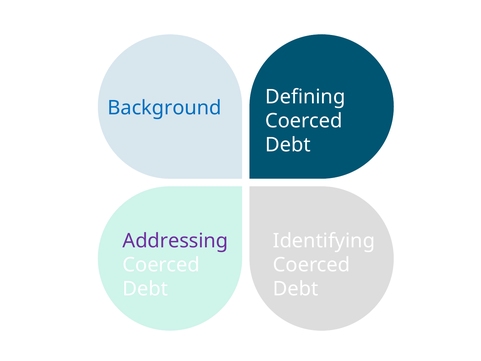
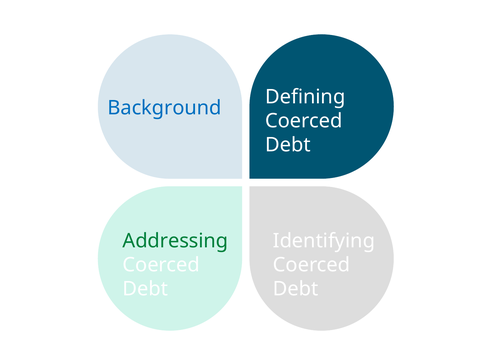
Addressing colour: purple -> green (175, 241)
